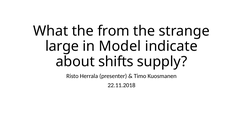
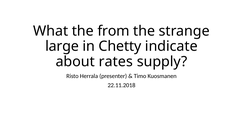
Model: Model -> Chetty (120, 46)
shifts: shifts -> rates (116, 61)
